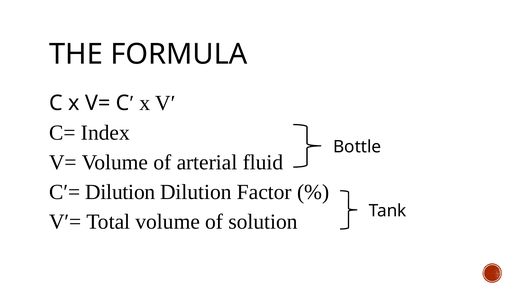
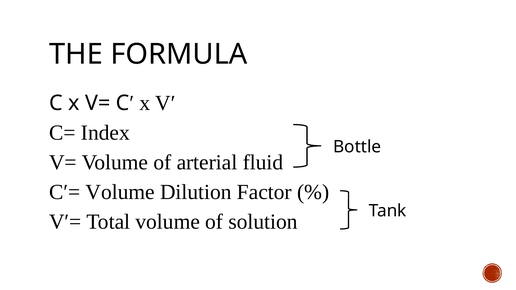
C′= Dilution: Dilution -> Volume (120, 192)
